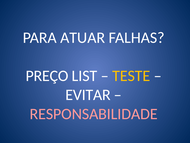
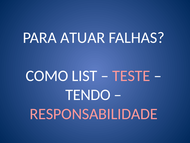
PREÇO: PREÇO -> COMO (47, 76)
TESTE colour: yellow -> pink (131, 76)
EVITAR: EVITAR -> TENDO (88, 95)
